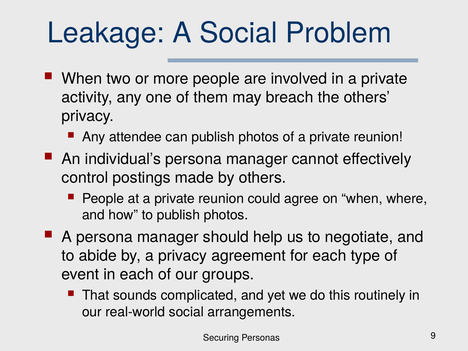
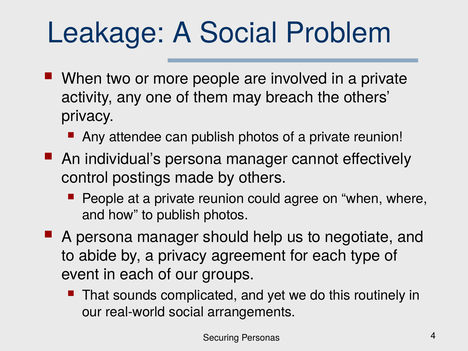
9: 9 -> 4 (433, 336)
